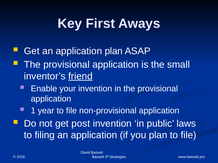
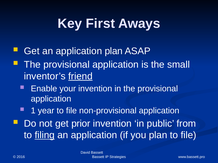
post: post -> prior (81, 124)
laws: laws -> from (186, 124)
filing underline: none -> present (45, 136)
